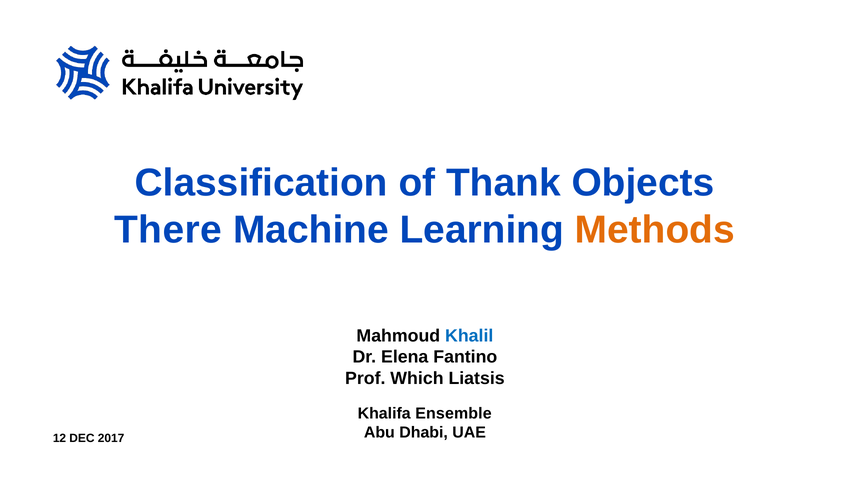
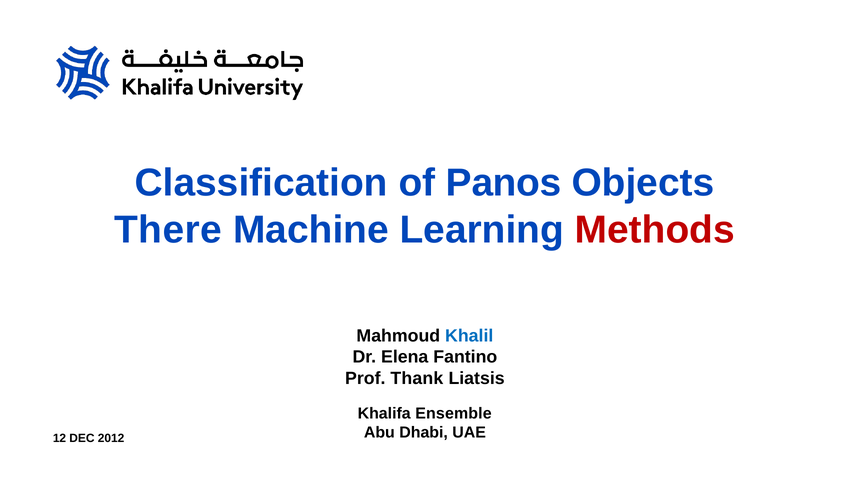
Thank: Thank -> Panos (504, 183)
Methods colour: orange -> red (655, 230)
Which: Which -> Thank (417, 378)
2017: 2017 -> 2012 (111, 438)
